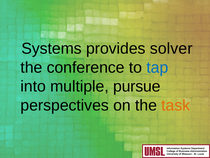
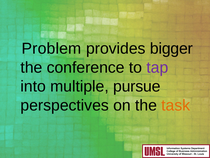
Systems: Systems -> Problem (51, 48)
solver: solver -> bigger (171, 48)
tap colour: blue -> purple (157, 67)
